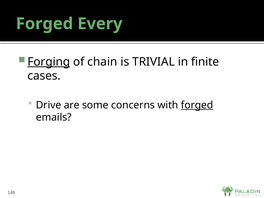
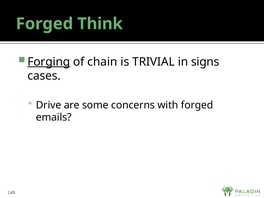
Every: Every -> Think (100, 24)
finite: finite -> signs (205, 62)
forged underline: present -> none (197, 105)
